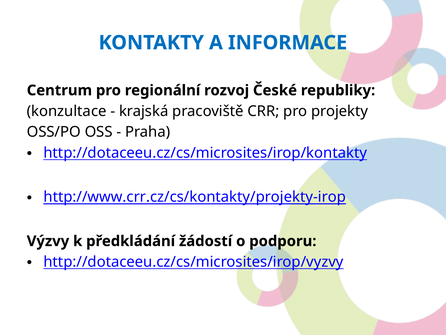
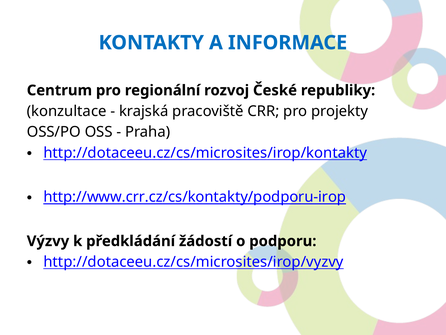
http://www.crr.cz/cs/kontakty/projekty-irop: http://www.crr.cz/cs/kontakty/projekty-irop -> http://www.crr.cz/cs/kontakty/podporu-irop (195, 197)
